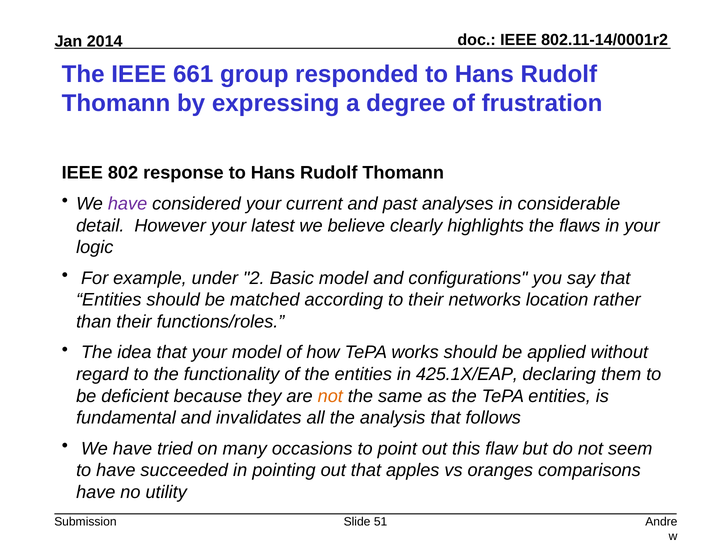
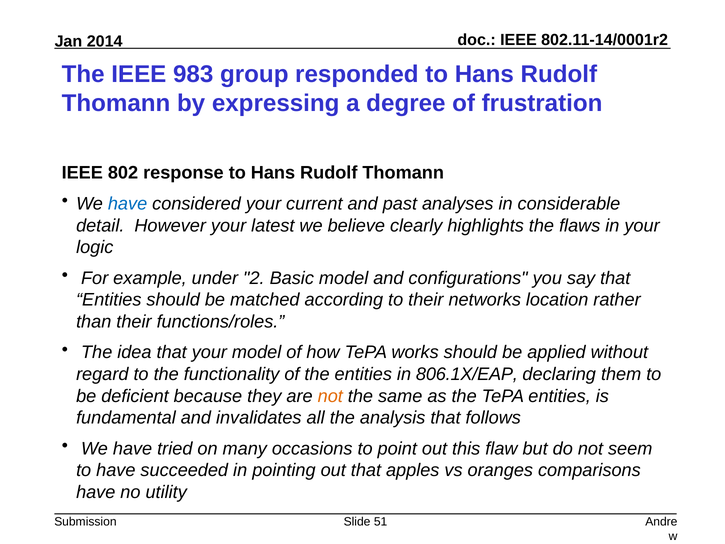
661: 661 -> 983 (193, 74)
have colour: purple -> blue (128, 204)
425.1X/EAP: 425.1X/EAP -> 806.1X/EAP (467, 374)
